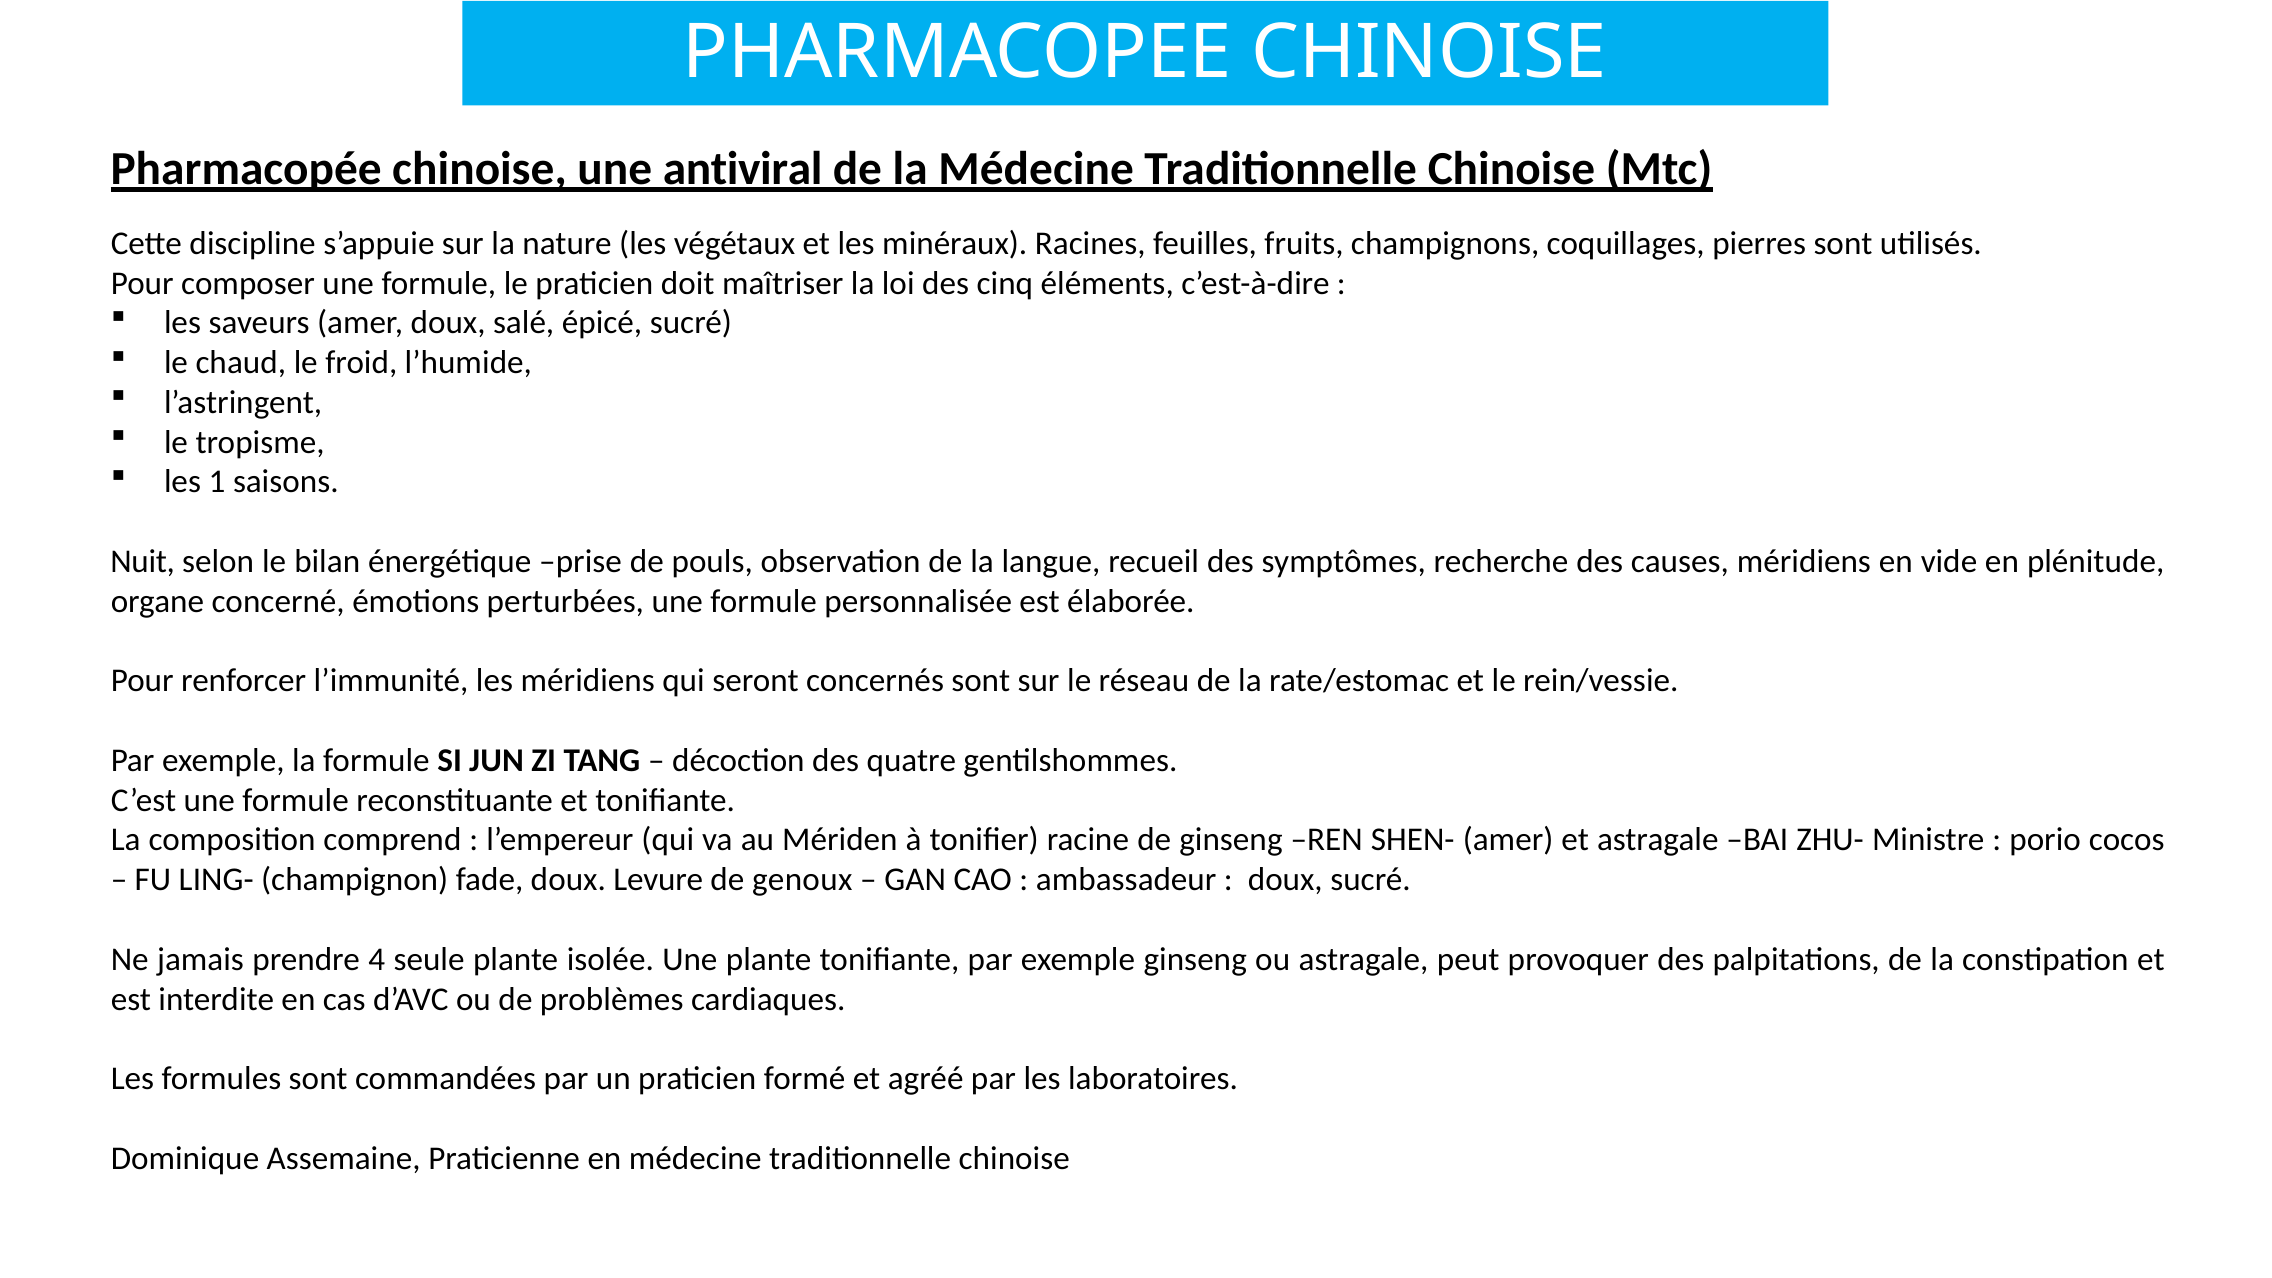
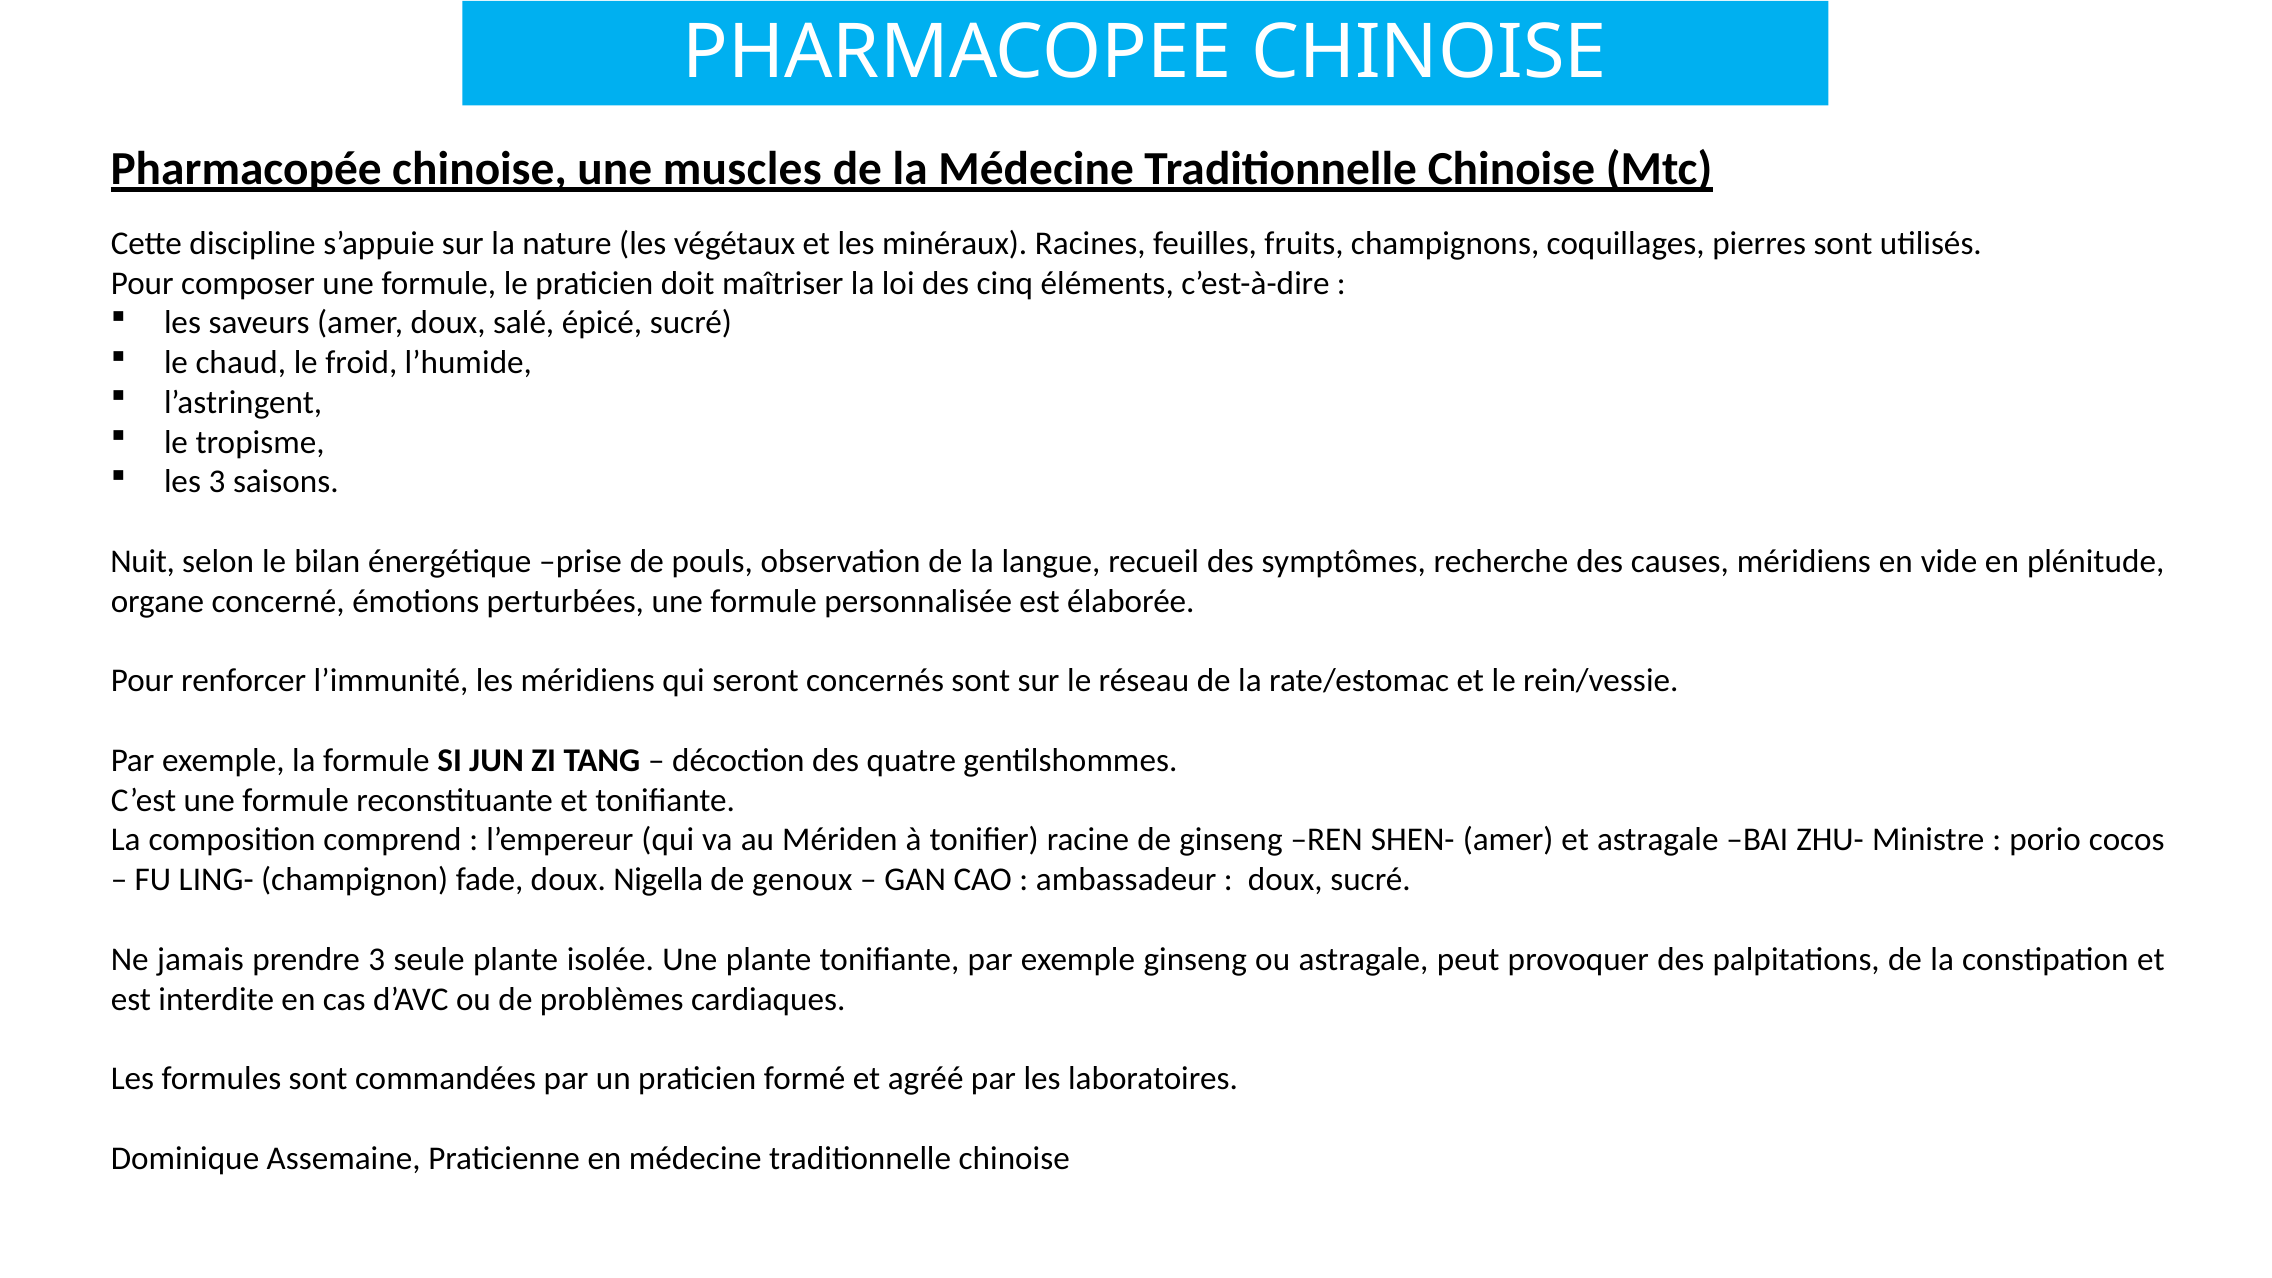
antiviral: antiviral -> muscles (742, 169)
les 1: 1 -> 3 (217, 482)
Levure: Levure -> Nigella (658, 880)
prendre 4: 4 -> 3 (377, 959)
